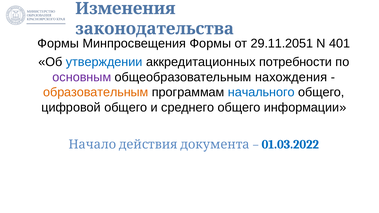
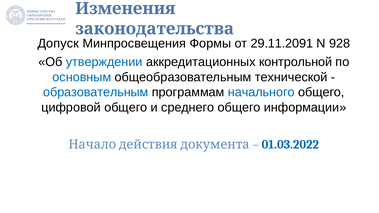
Формы: Формы -> Допуск (58, 44)
29.11.2051: 29.11.2051 -> 29.11.2091 (282, 44)
401: 401 -> 928 (340, 44)
потребности: потребности -> контрольной (296, 62)
основным colour: purple -> blue (82, 77)
нахождения: нахождения -> технической (291, 77)
образовательным colour: orange -> blue (96, 92)
